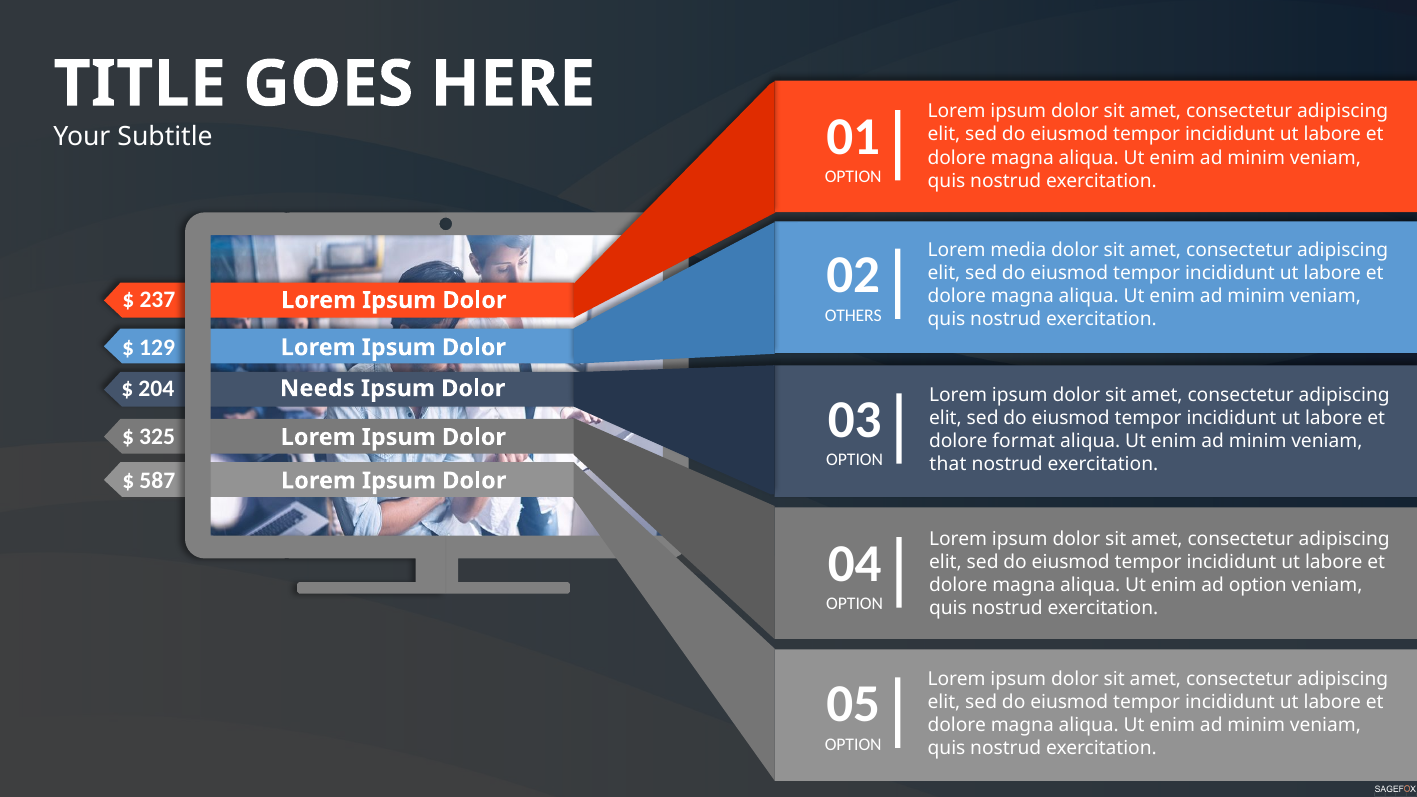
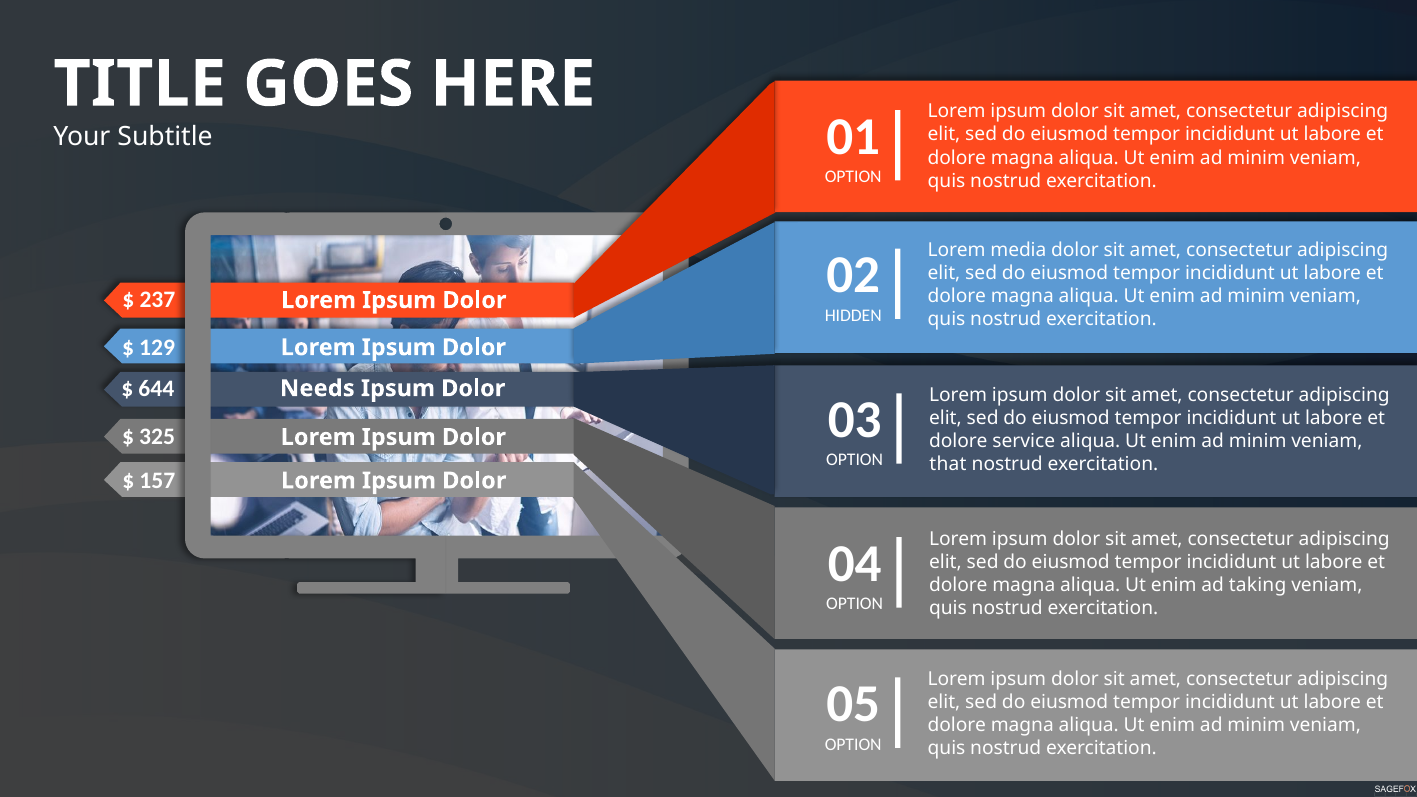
OTHERS: OTHERS -> HIDDEN (853, 315)
204: 204 -> 644 (156, 388)
format: format -> service (1024, 441)
587: 587 -> 157 (157, 481)
ad option: option -> taking (1258, 585)
